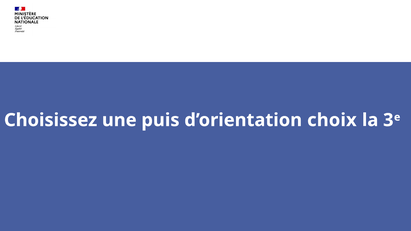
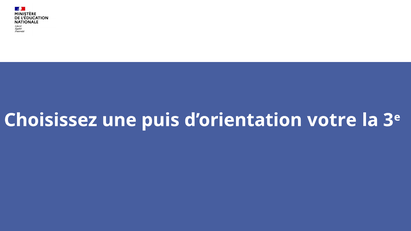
choix: choix -> votre (332, 120)
